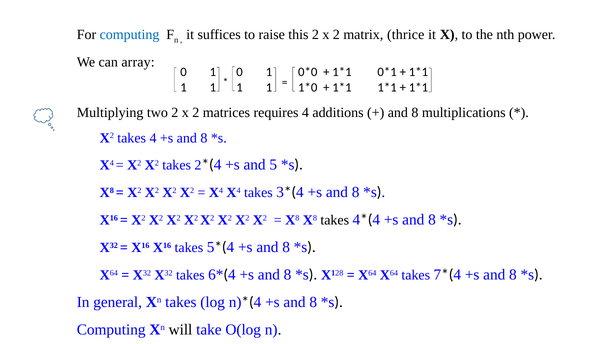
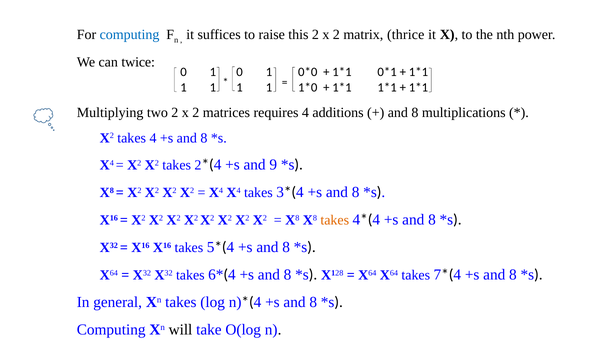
array: array -> twice (138, 62)
5: 5 -> 9 (273, 165)
takes colour: black -> orange (335, 220)
